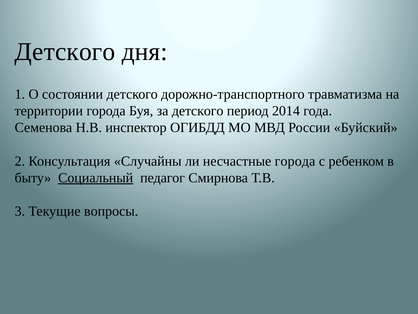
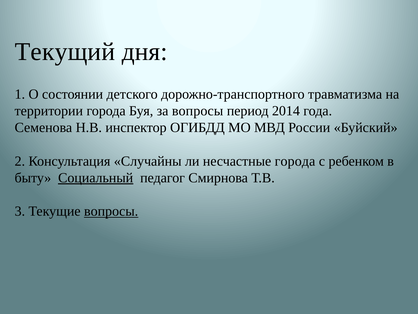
Детского: Детского -> Текущий (65, 52)
за детского: детского -> вопросы (198, 111)
вопросы underline: none -> present (111, 211)
